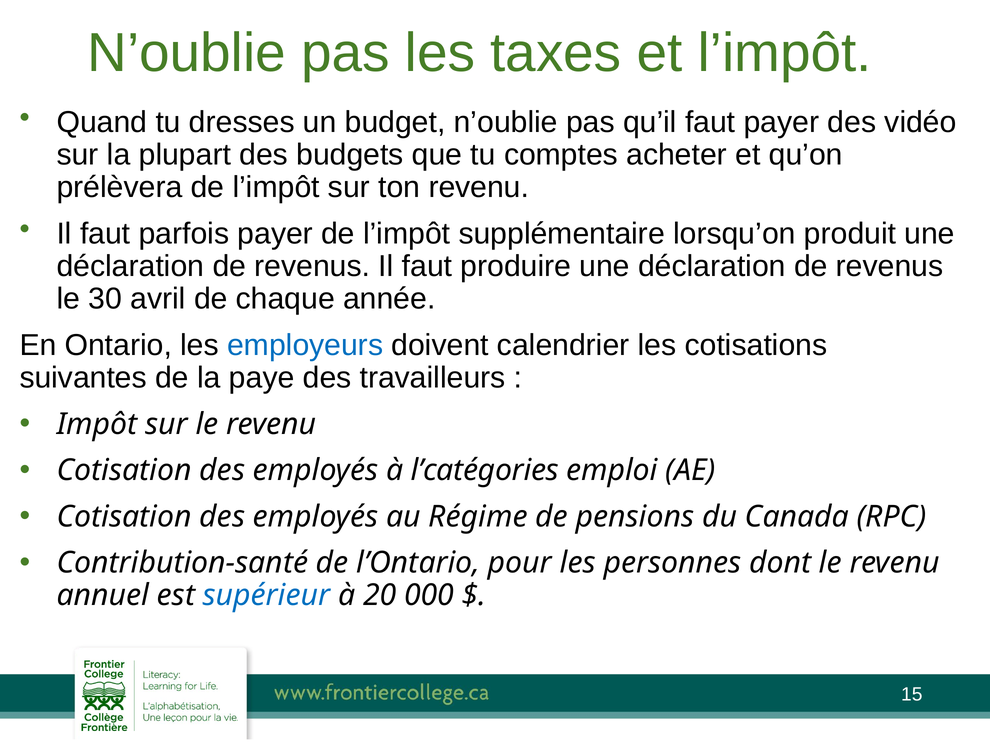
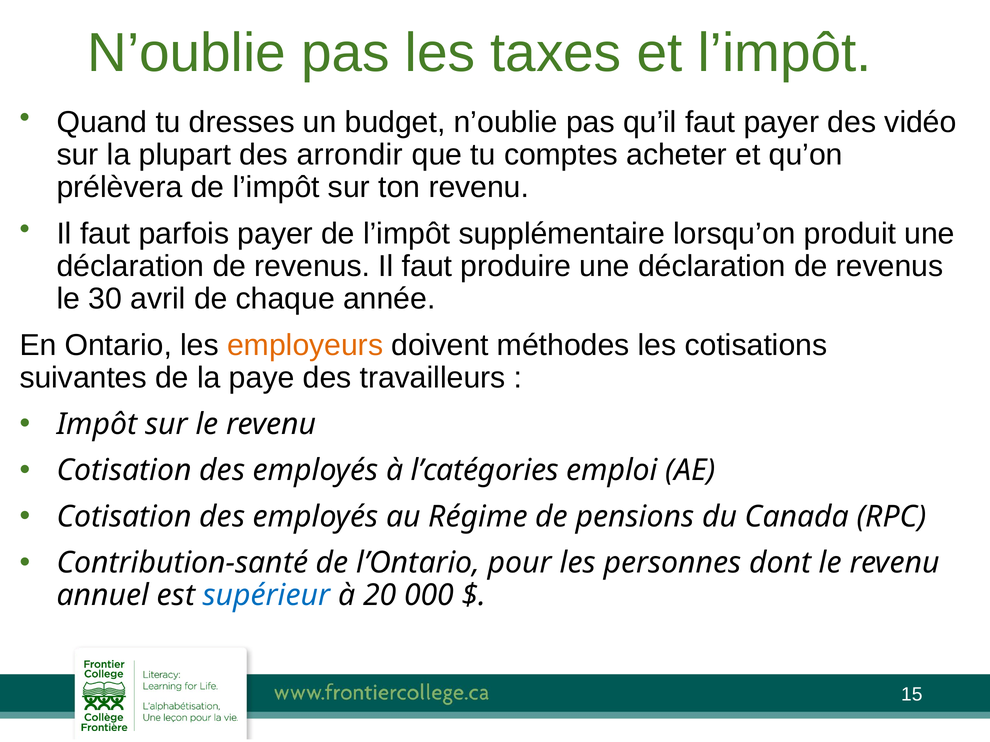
budgets: budgets -> arrondir (350, 155)
employeurs colour: blue -> orange (305, 345)
calendrier: calendrier -> méthodes (563, 345)
